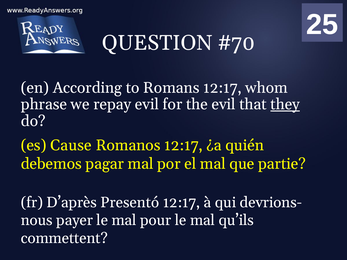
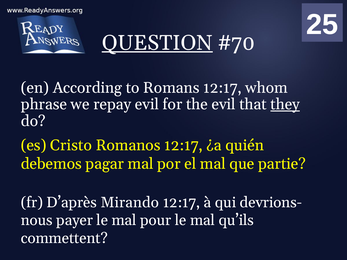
QUESTION underline: none -> present (157, 43)
Cause: Cause -> Cristo (71, 145)
Presentó: Presentó -> Mirando (130, 203)
